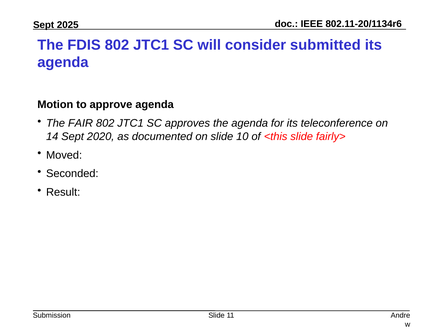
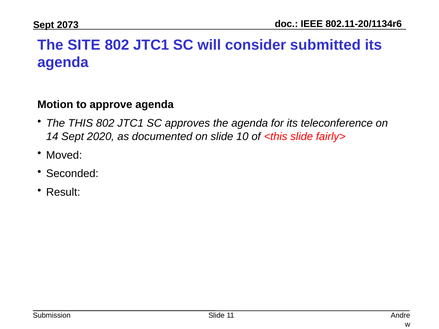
2025: 2025 -> 2073 (68, 25)
FDIS: FDIS -> SITE (84, 45)
FAIR: FAIR -> THIS (81, 123)
